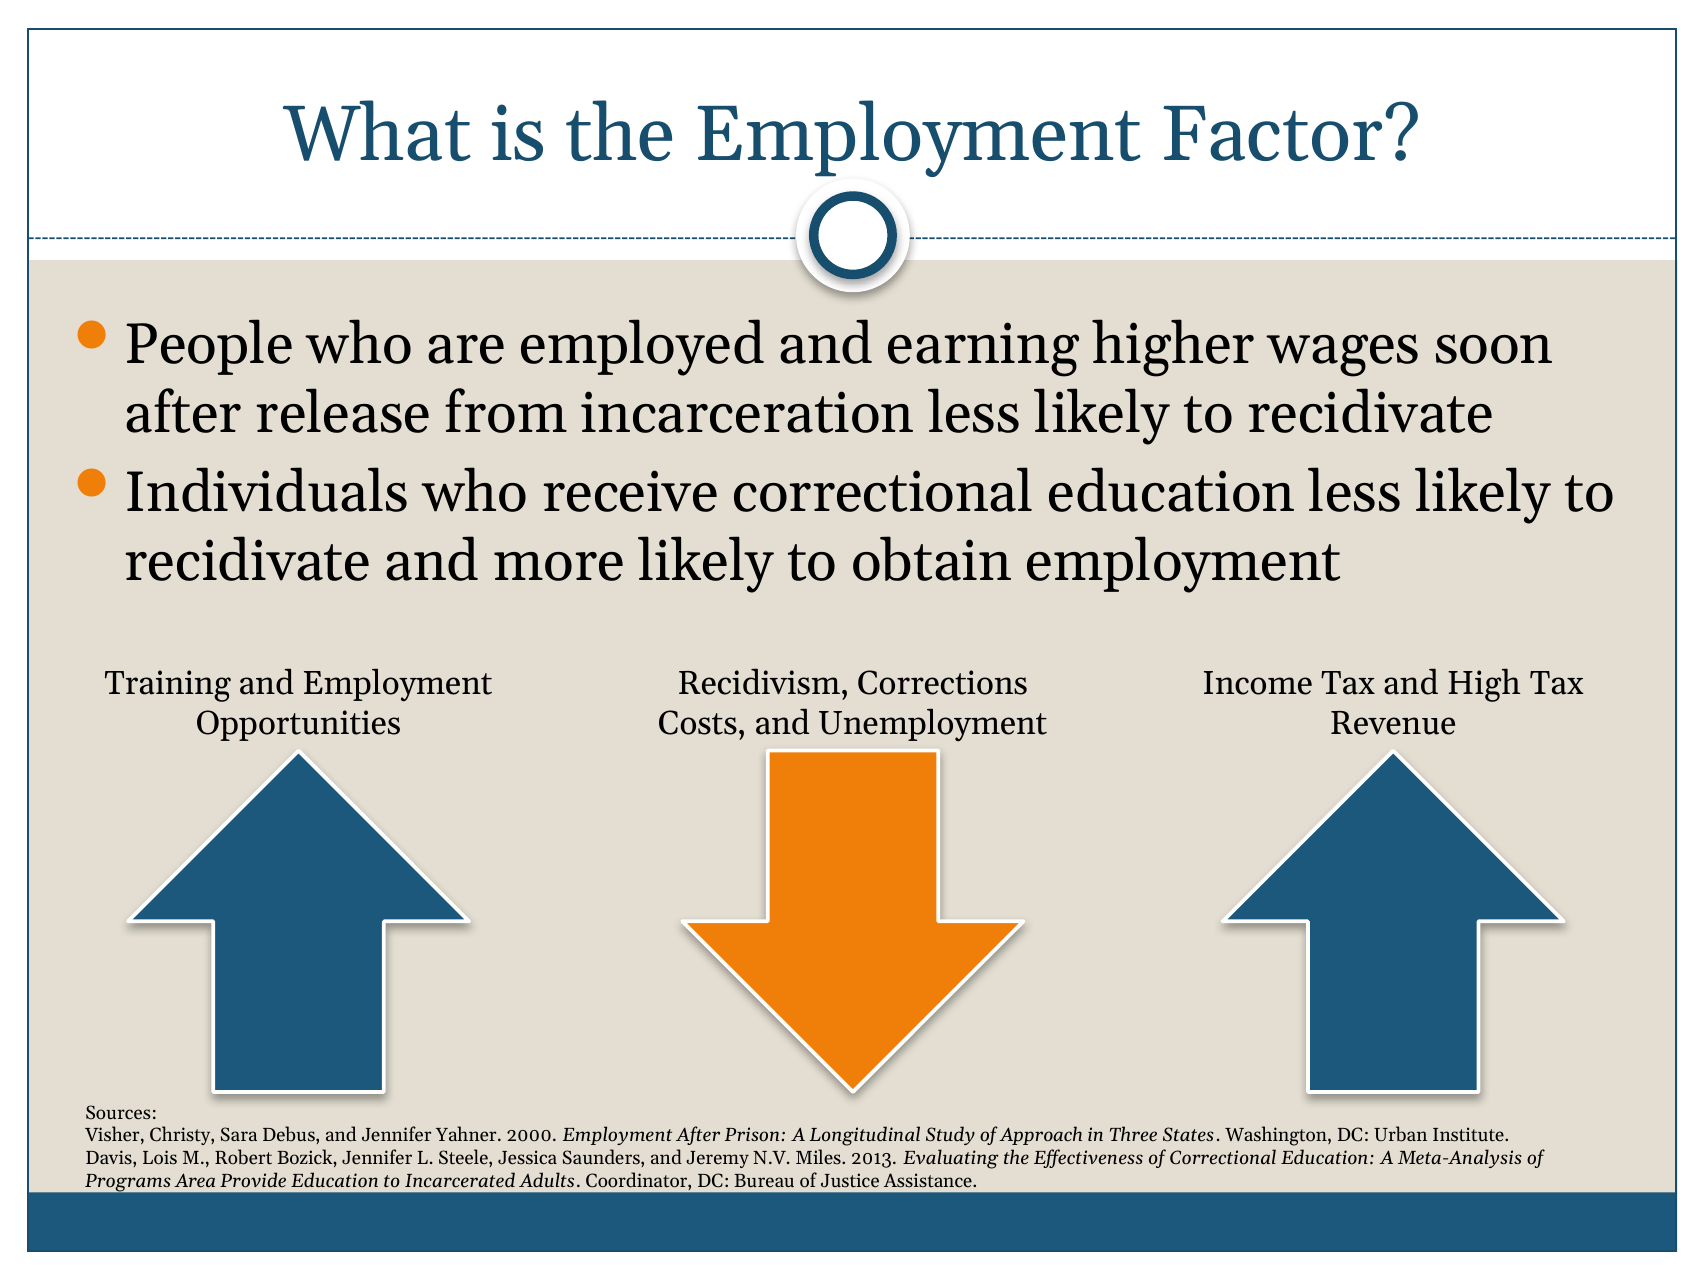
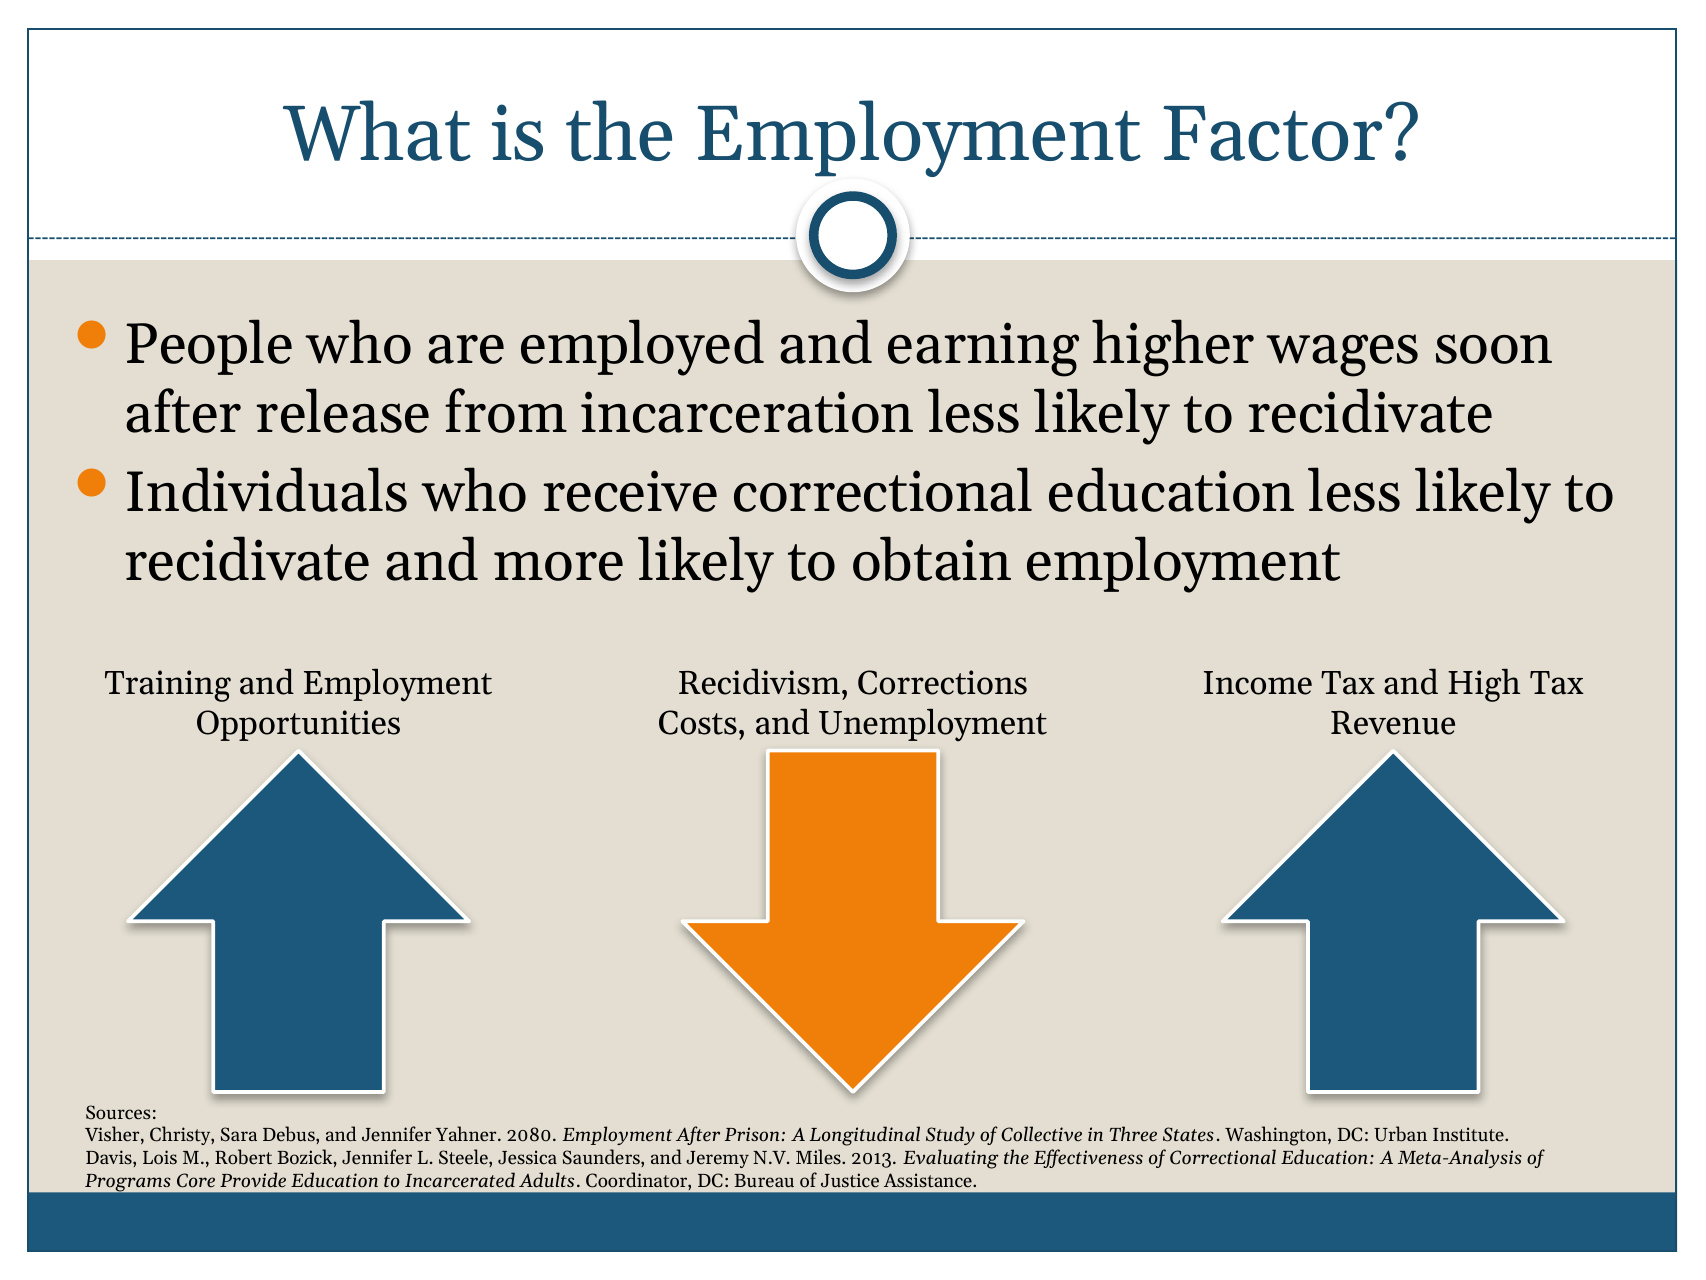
2000: 2000 -> 2080 (532, 1135)
Approach: Approach -> Collective (1042, 1135)
Area: Area -> Core (196, 1181)
